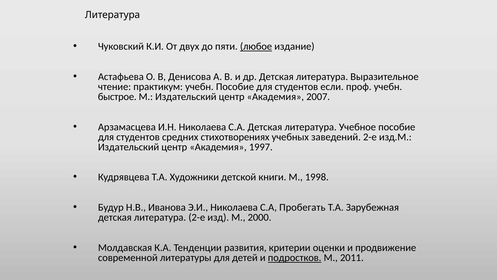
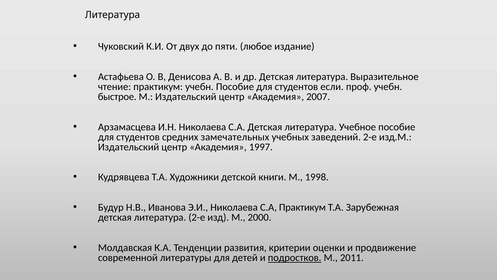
любое underline: present -> none (256, 46)
стихотворениях: стихотворениях -> замечательных (235, 137)
С.А Пробегать: Пробегать -> Практикум (302, 207)
